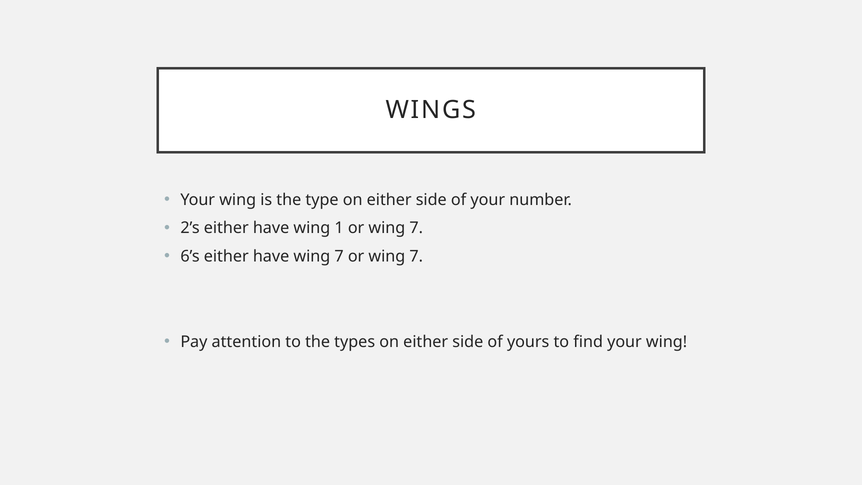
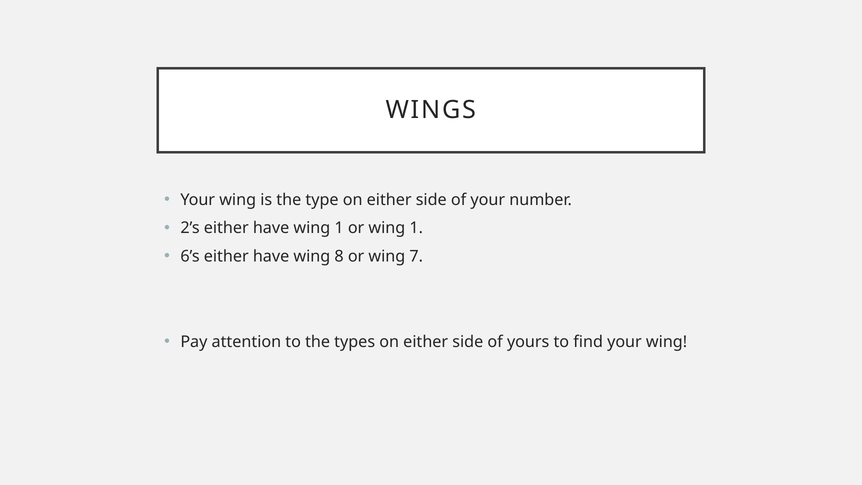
1 or wing 7: 7 -> 1 (416, 228)
have wing 7: 7 -> 8 (339, 256)
